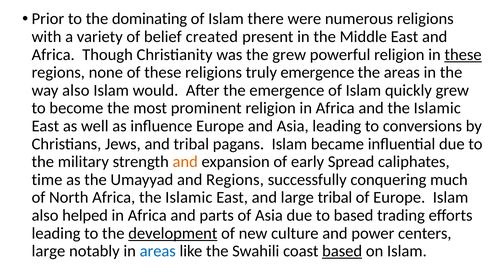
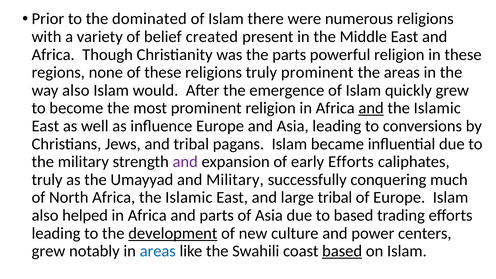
dominating: dominating -> dominated (149, 19)
the grew: grew -> parts (289, 55)
these underline: present -> none (463, 55)
truly emergence: emergence -> prominent (317, 72)
and underline: none -> present (371, 108)
and colour: orange -> purple (185, 162)
early Spread: Spread -> Efforts (351, 162)
time: time -> truly (47, 180)
and Regions: Regions -> Military (235, 180)
large: large -> grew (48, 251)
